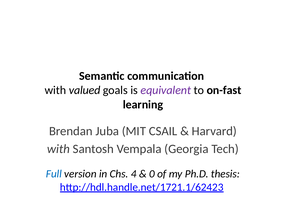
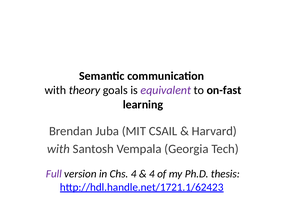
valued: valued -> theory (85, 90)
Full colour: blue -> purple (54, 174)
0: 0 -> 4 (152, 174)
